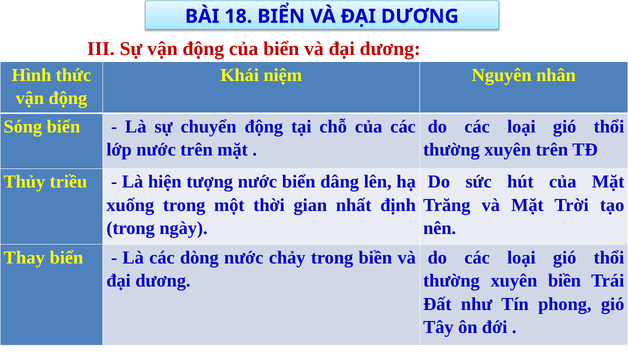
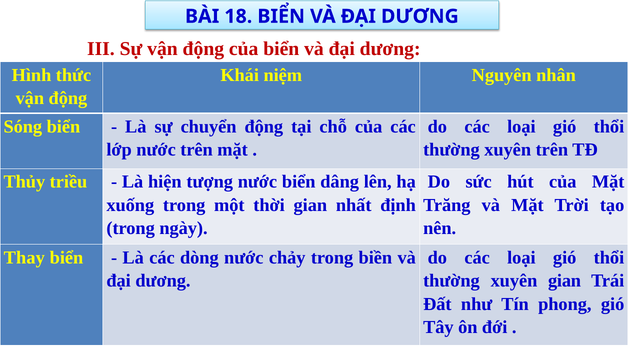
xuyên biền: biền -> gian (565, 281)
